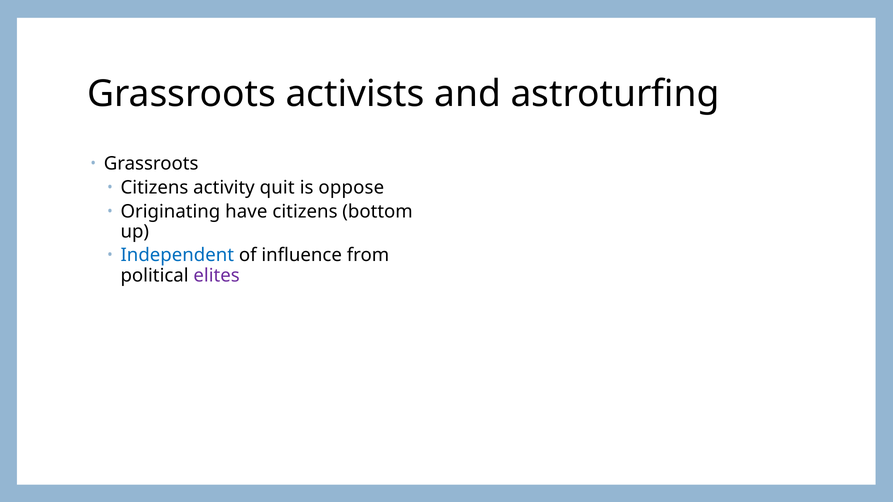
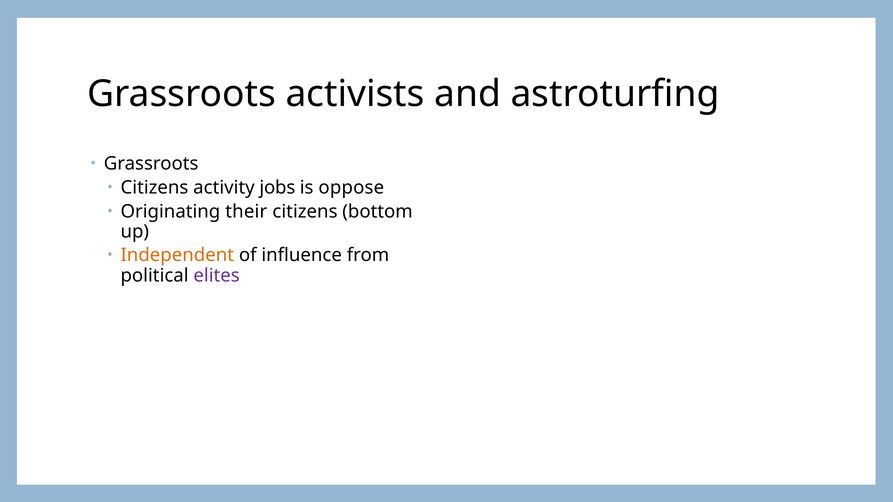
quit: quit -> jobs (277, 188)
have: have -> their (246, 212)
Independent colour: blue -> orange (177, 255)
